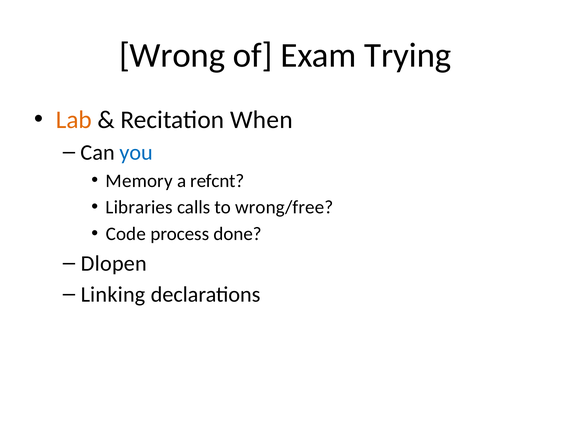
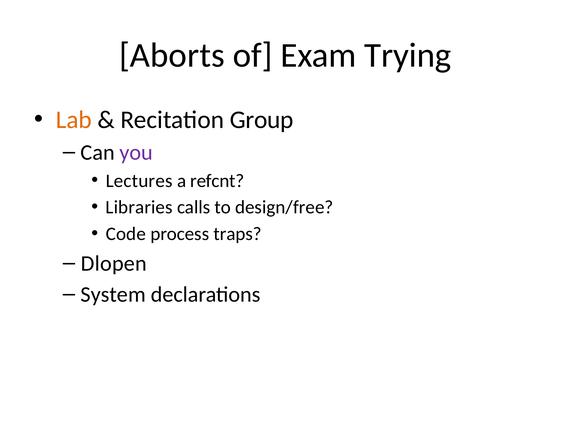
Wrong: Wrong -> Aborts (172, 55)
When: When -> Group (262, 120)
you colour: blue -> purple (136, 153)
Memory: Memory -> Lectures (139, 181)
wrong/free: wrong/free -> design/free (284, 208)
done: done -> traps (238, 234)
Linking: Linking -> System (113, 295)
